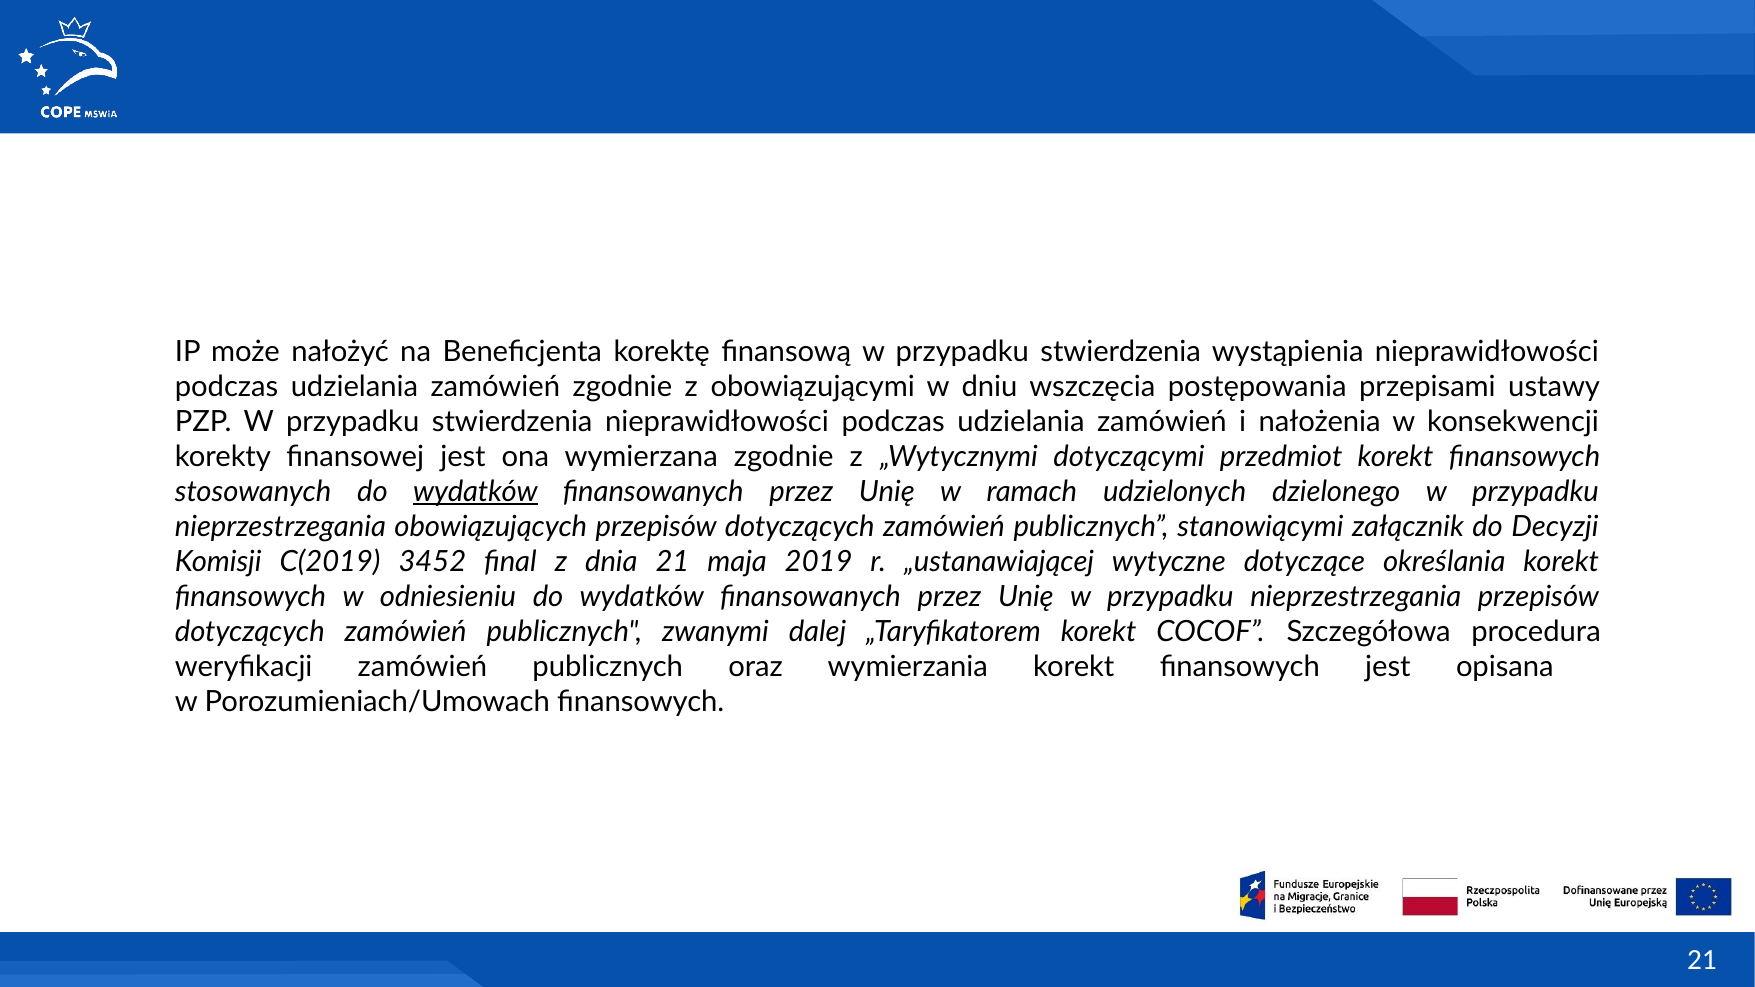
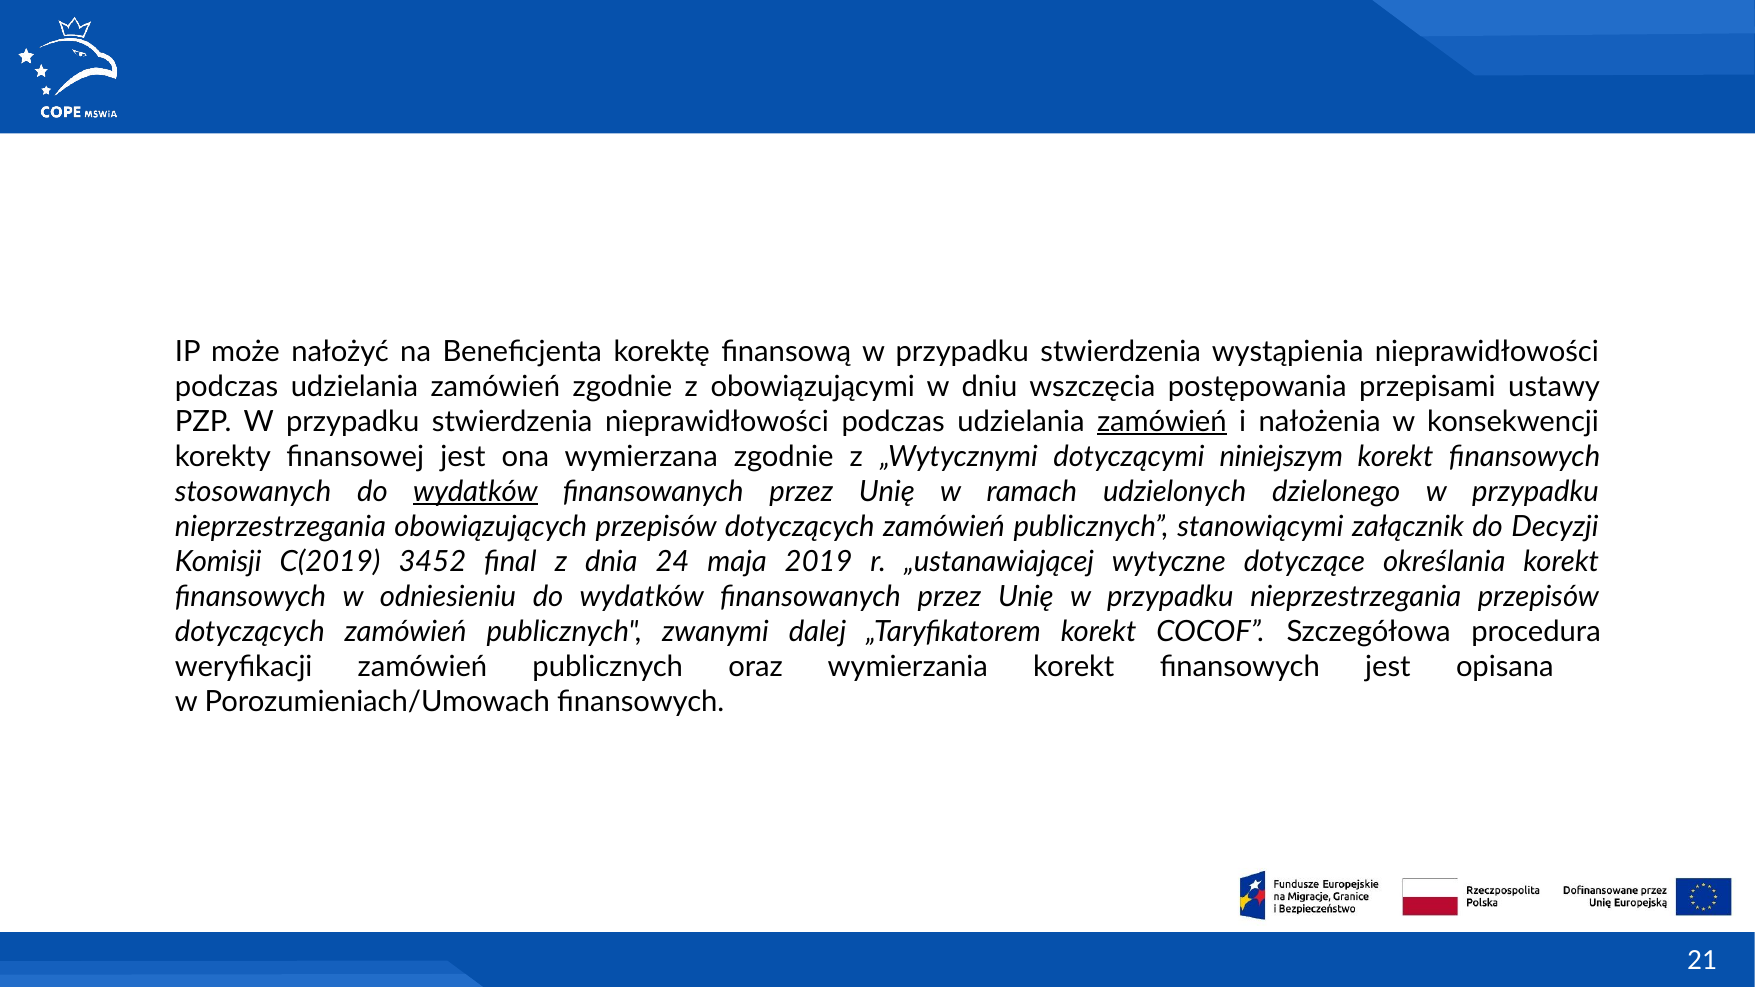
zamówień underline: none -> present (1162, 422)
przedmiot: przedmiot -> niniejszym (1281, 457)
dnia 21: 21 -> 24 (672, 562)
